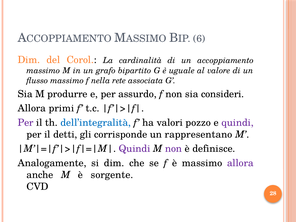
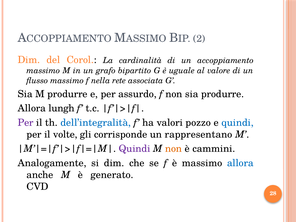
6: 6 -> 2 (199, 39)
sia consideri: consideri -> produrre (223, 94)
primi: primi -> lungh (62, 108)
quindi colour: purple -> blue (238, 123)
detti: detti -> volte (65, 134)
non colour: purple -> orange (174, 149)
definisce: definisce -> cammini (214, 149)
allora colour: purple -> blue (240, 163)
sorgente: sorgente -> generato (112, 175)
